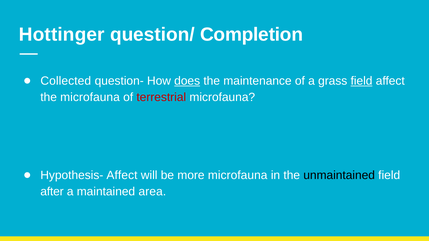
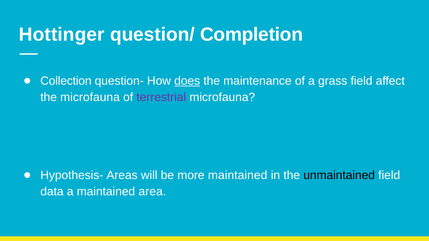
Collected: Collected -> Collection (66, 81)
field underline: present -> none (362, 81)
terrestrial colour: red -> purple (161, 97)
Hypothesis- Affect: Affect -> Areas (122, 175)
more microfauna: microfauna -> maintained (238, 175)
after: after -> data (52, 192)
